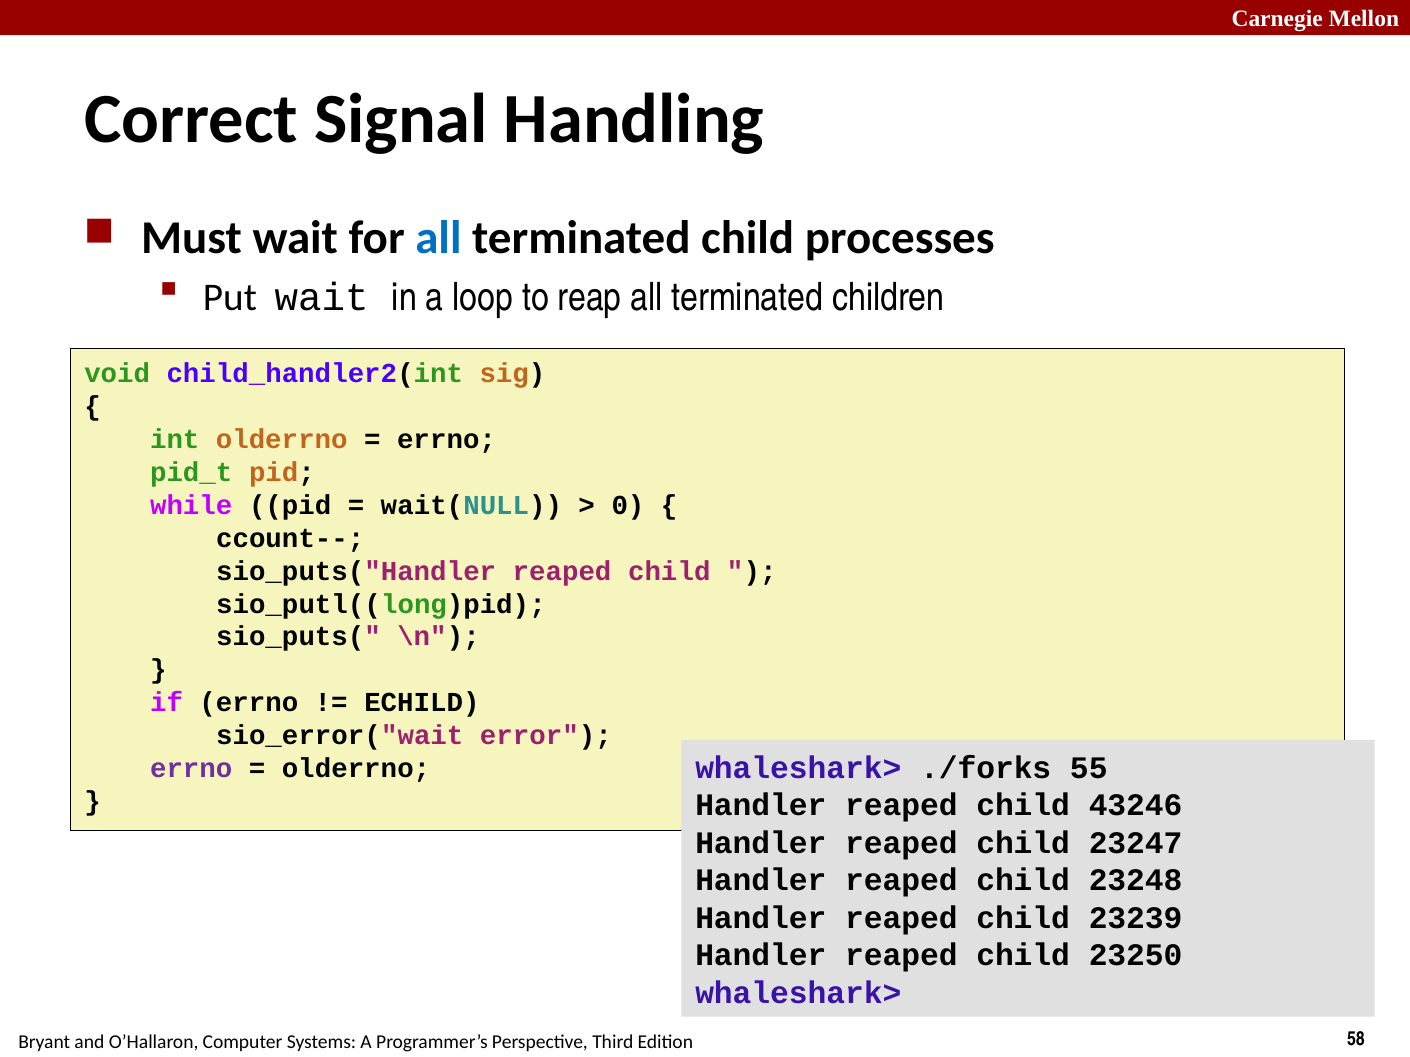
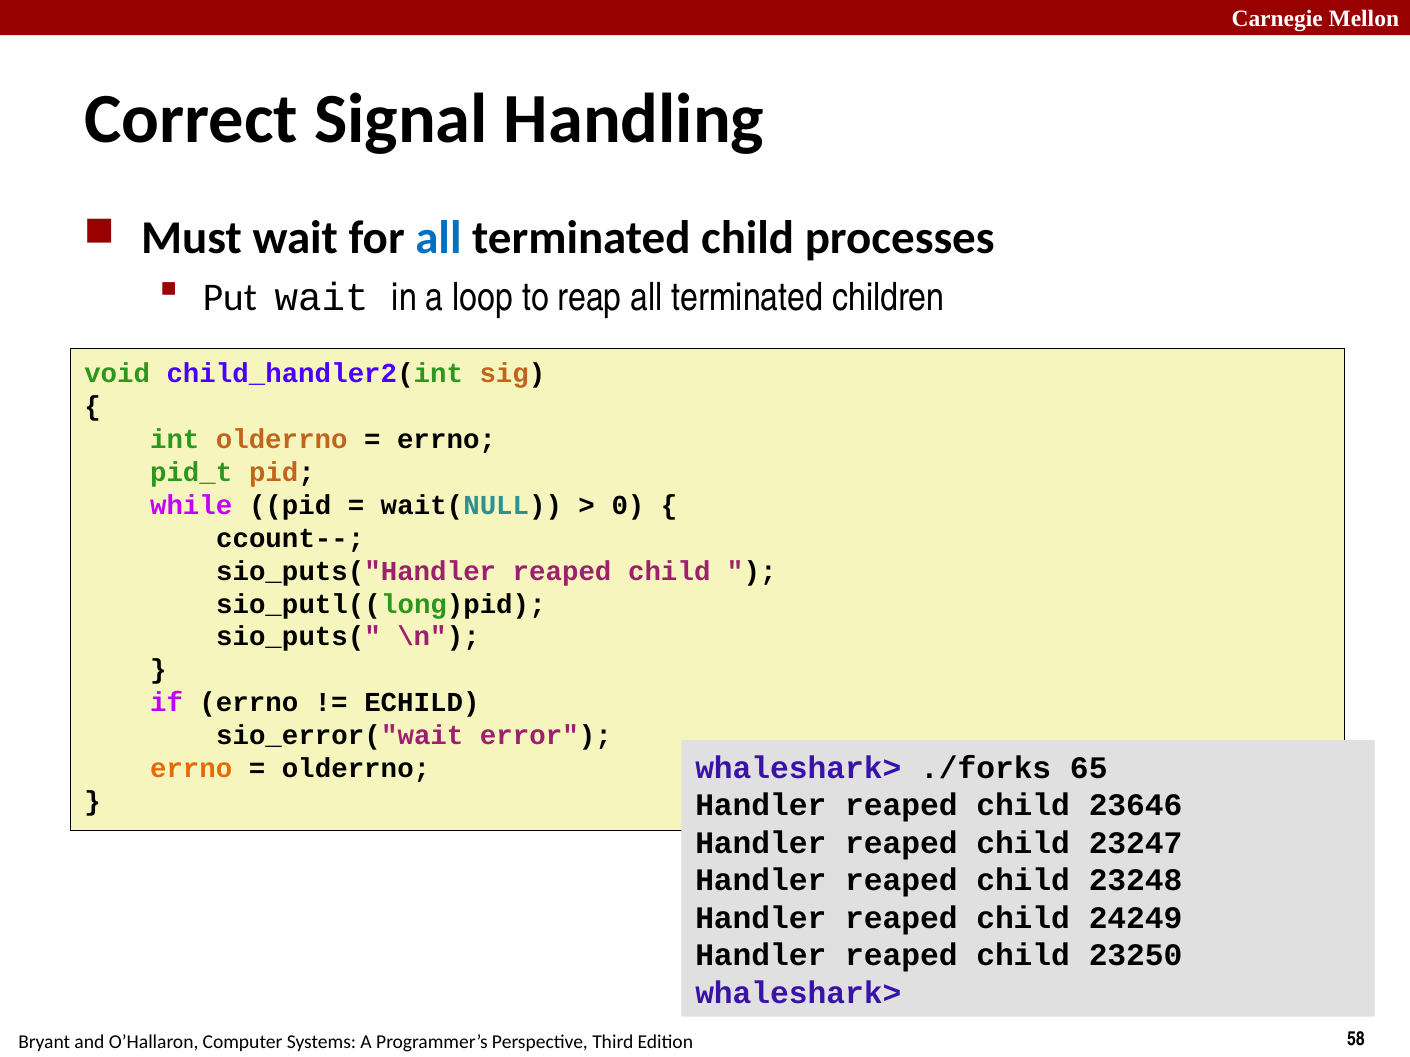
55: 55 -> 65 (1089, 768)
errno colour: purple -> orange (191, 769)
43246: 43246 -> 23646 (1136, 806)
23239: 23239 -> 24249 (1136, 918)
